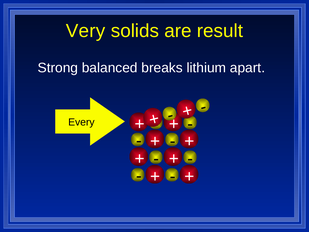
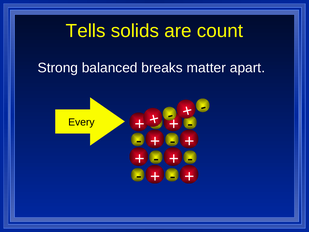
Very: Very -> Tells (86, 31)
result: result -> count (220, 31)
lithium: lithium -> matter (206, 68)
